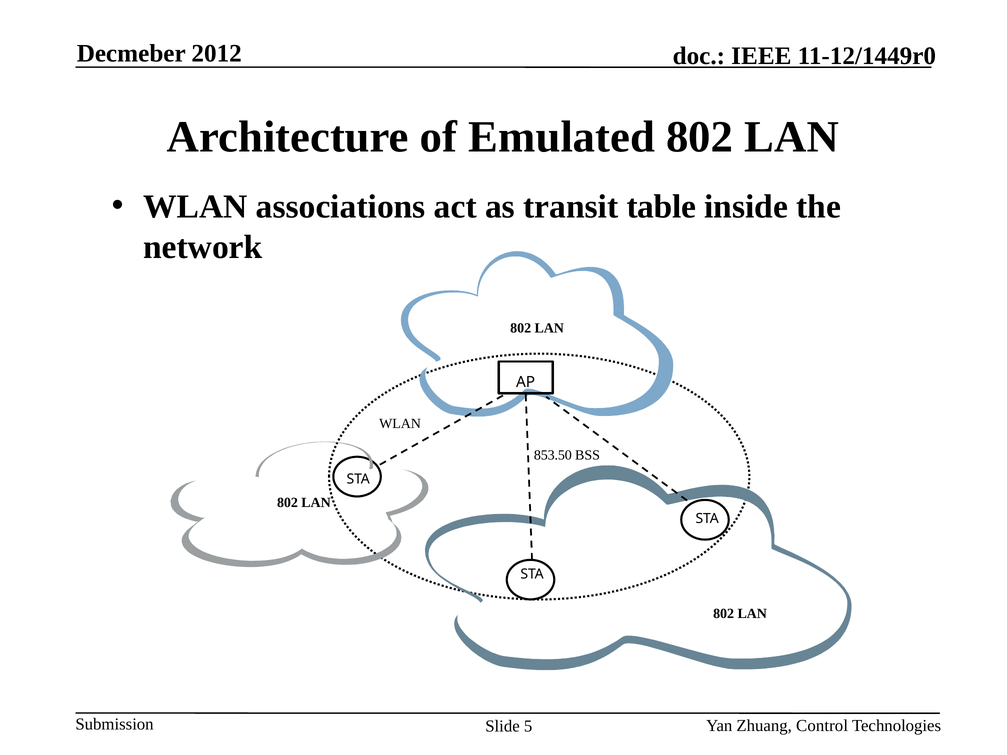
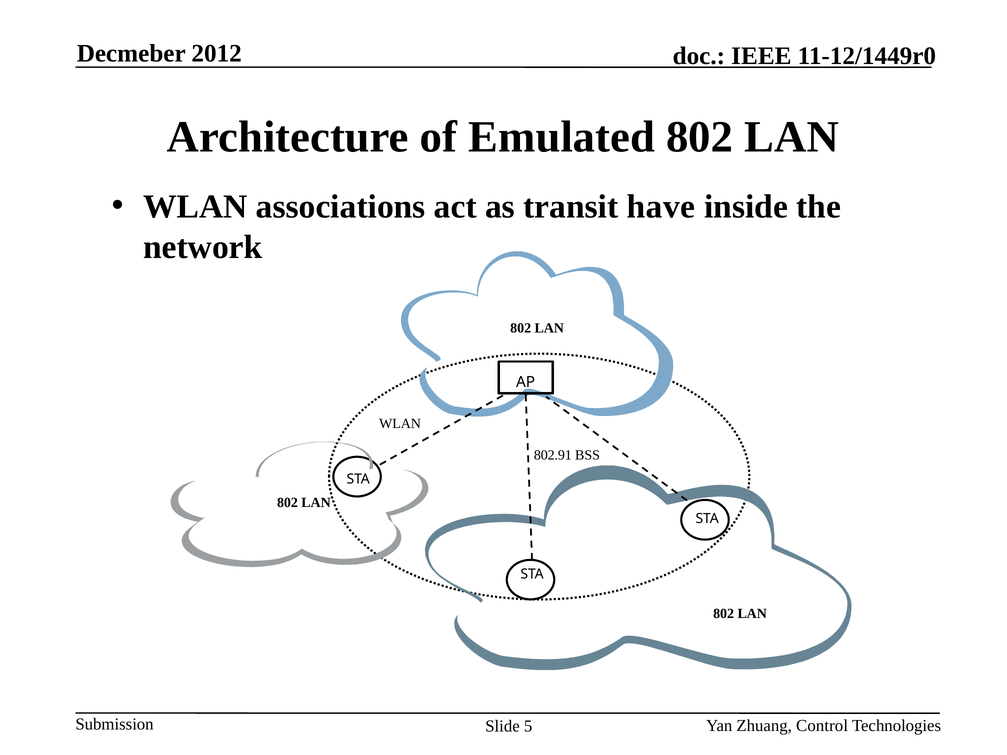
table: table -> have (661, 207)
853.50: 853.50 -> 802.91 (553, 455)
